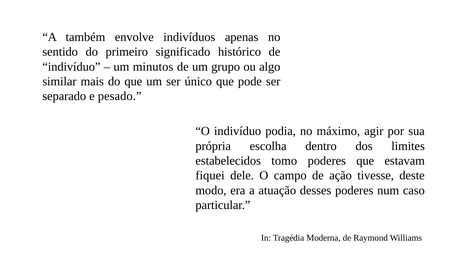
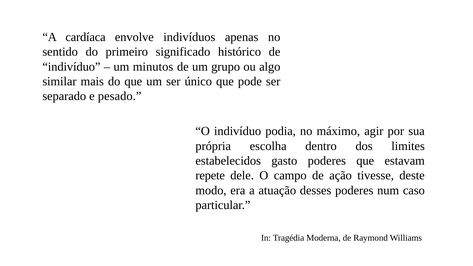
também: também -> cardíaca (86, 37)
tomo: tomo -> gasto (284, 161)
fiquei: fiquei -> repete (210, 176)
